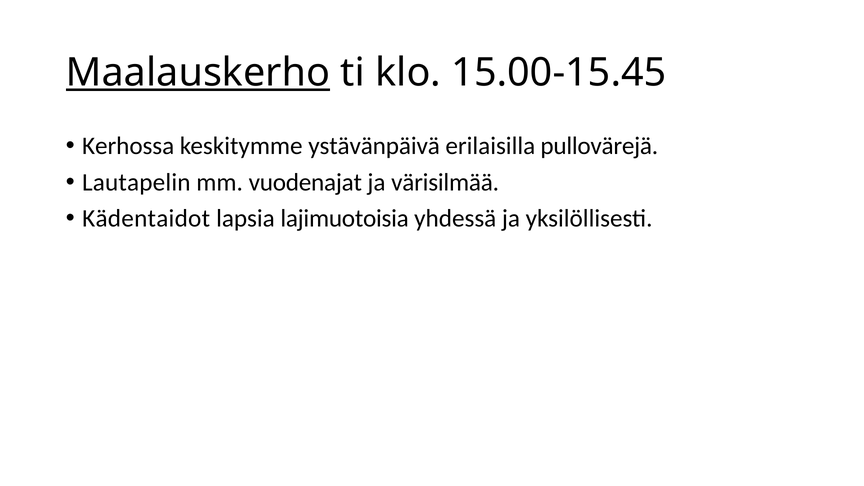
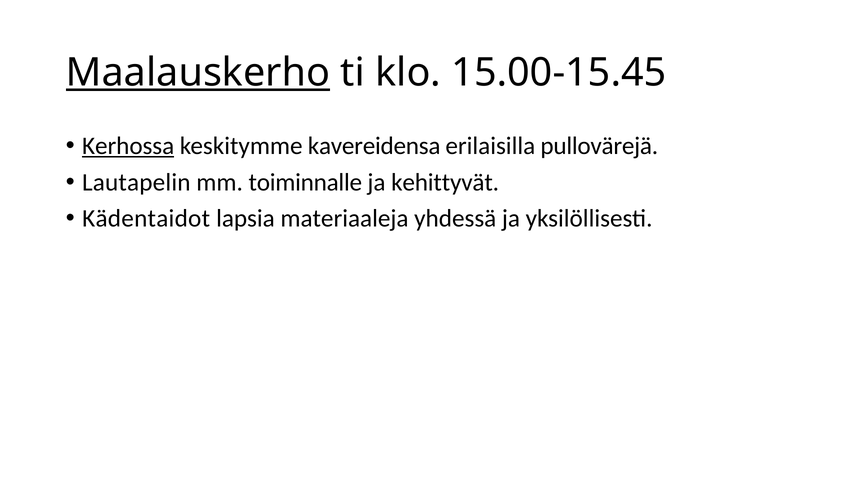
Kerhossa underline: none -> present (128, 146)
ystävänpäivä: ystävänpäivä -> kavereidensa (374, 146)
vuodenajat: vuodenajat -> toiminnalle (305, 182)
värisilmää: värisilmää -> kehittyvät (445, 182)
lajimuotoisia: lajimuotoisia -> materiaaleja (344, 219)
